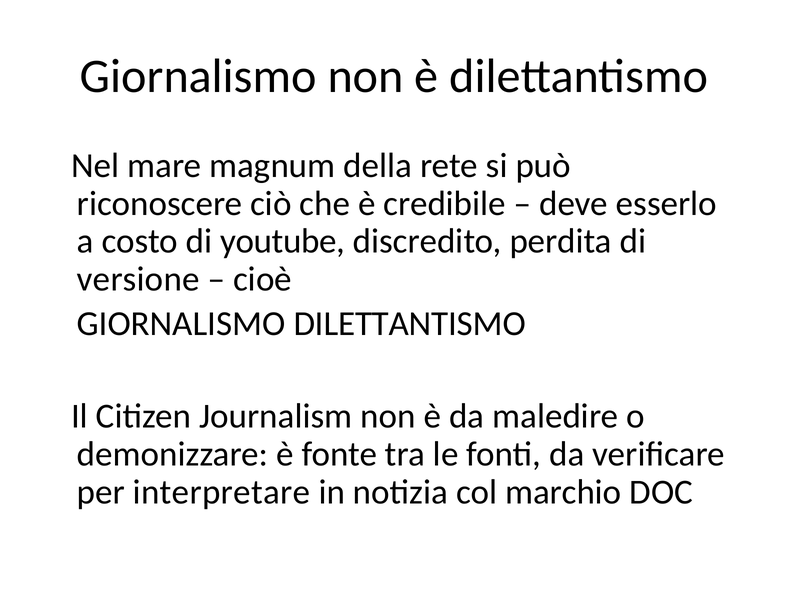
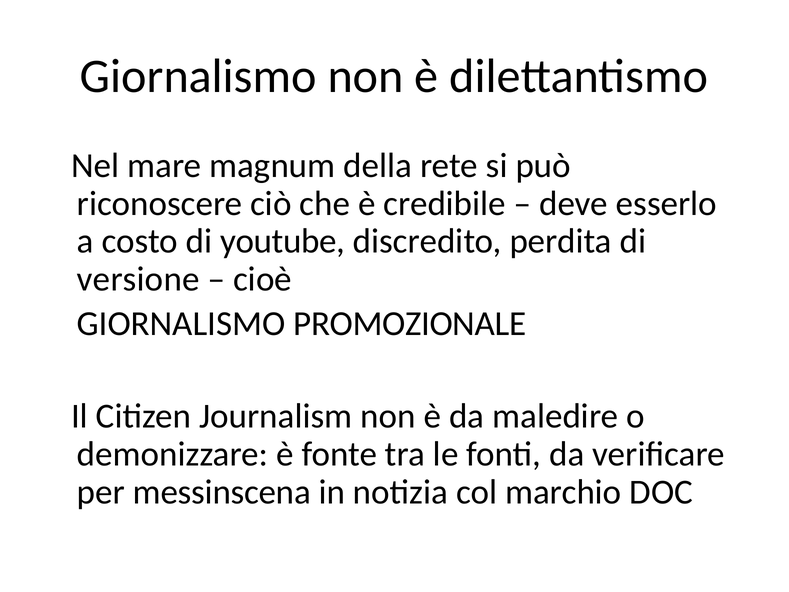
GIORNALISMO DILETTANTISMO: DILETTANTISMO -> PROMOZIONALE (410, 323)
interpretare: interpretare -> messinscena (222, 492)
